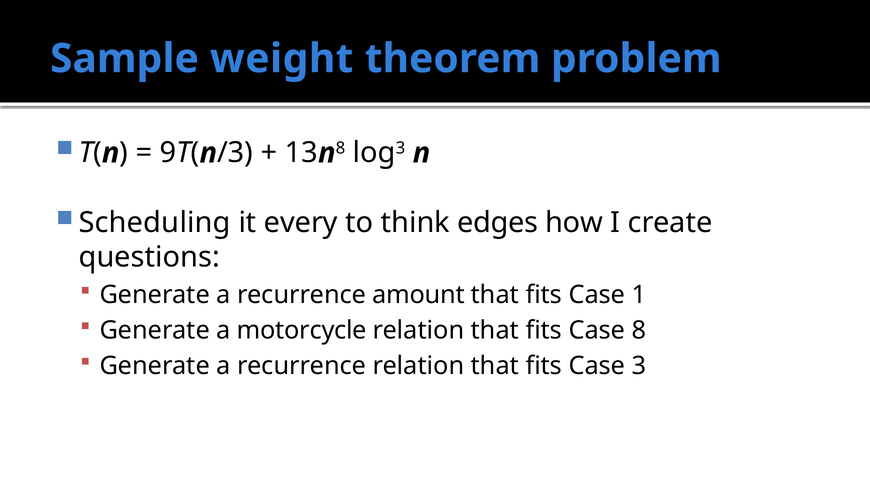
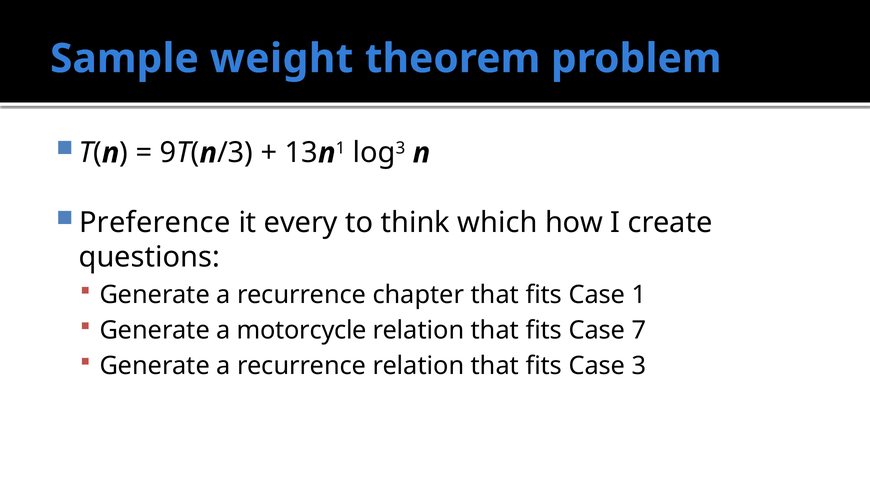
n 8: 8 -> 1 (340, 148)
Scheduling: Scheduling -> Preference (155, 222)
edges: edges -> which (497, 222)
amount: amount -> chapter (418, 295)
Case 8: 8 -> 7 (639, 330)
